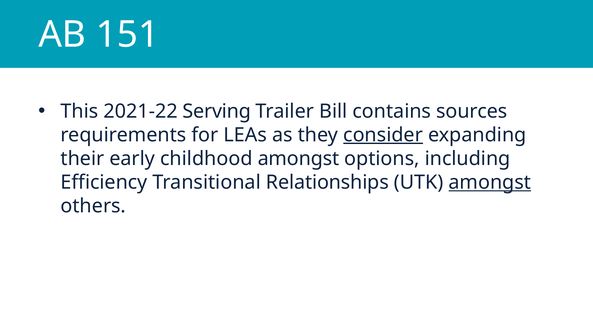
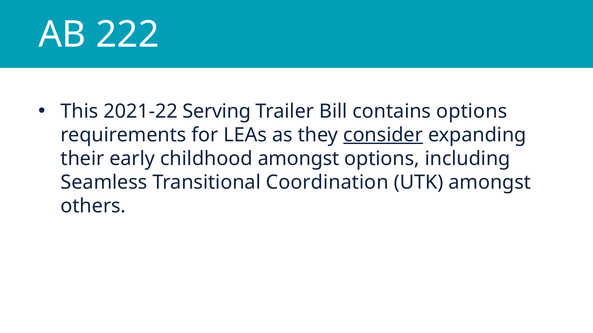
151: 151 -> 222 (128, 35)
contains sources: sources -> options (472, 111)
Efficiency: Efficiency -> Seamless (104, 183)
Relationships: Relationships -> Coordination (327, 183)
amongst underline: present -> none (490, 183)
